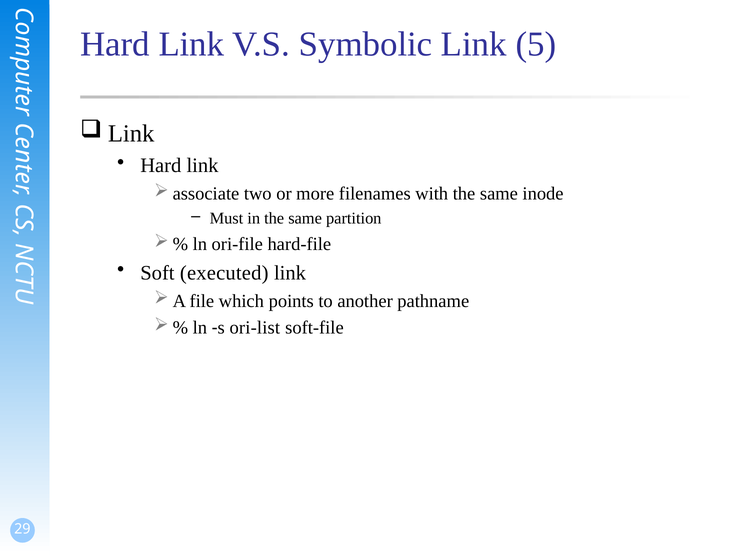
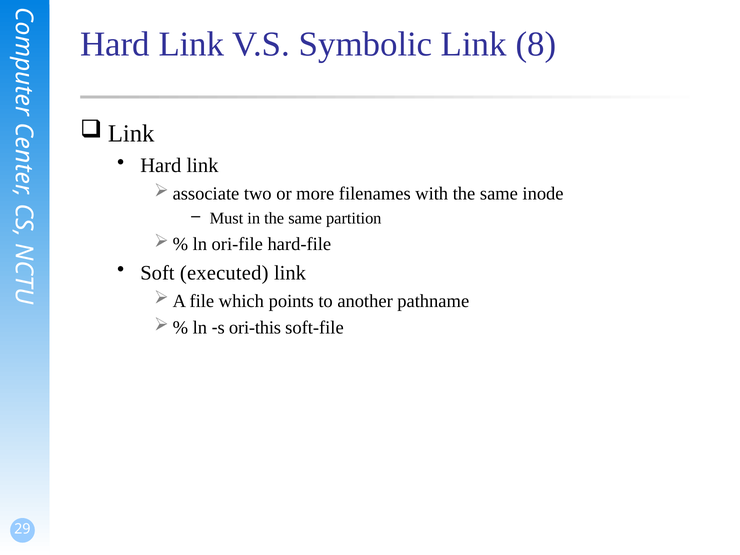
5: 5 -> 8 (536, 44)
ori-list: ori-list -> ori-this (255, 328)
